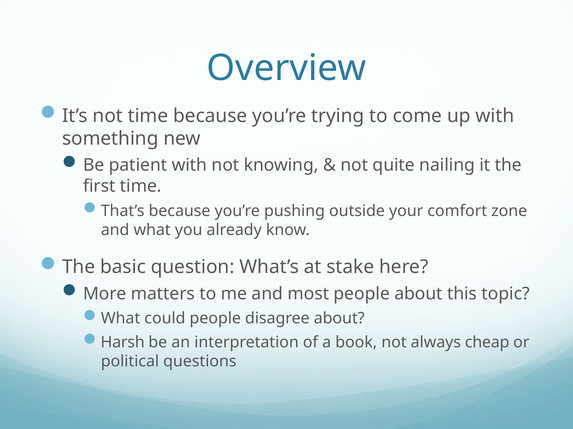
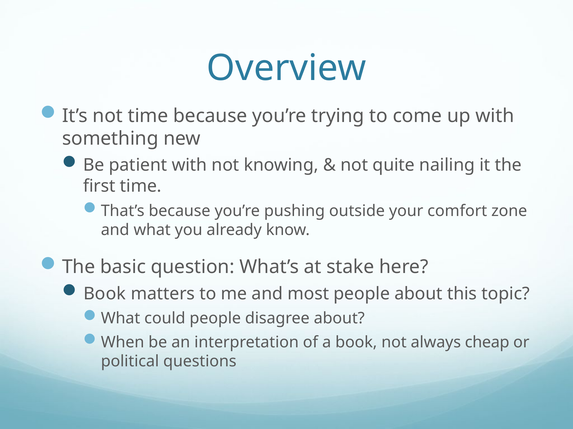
More: More -> Book (105, 294)
Harsh: Harsh -> When (123, 343)
